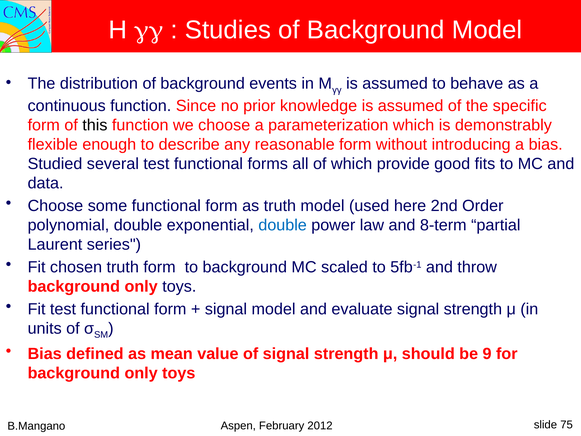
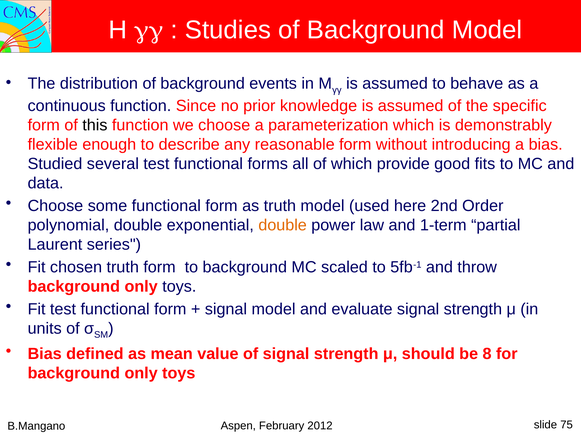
double colour: blue -> orange (283, 225)
8-term: 8-term -> 1-term (443, 225)
9: 9 -> 8 (487, 354)
